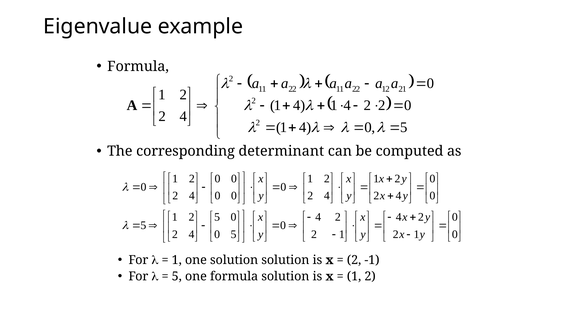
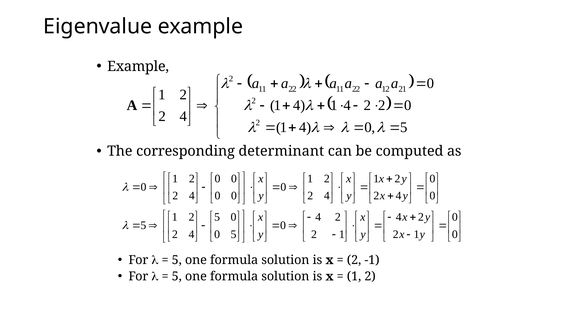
Formula: Formula -> Example (138, 67)
1: 1 -> 5 (177, 260)
solution: solution -> formula (234, 260)
